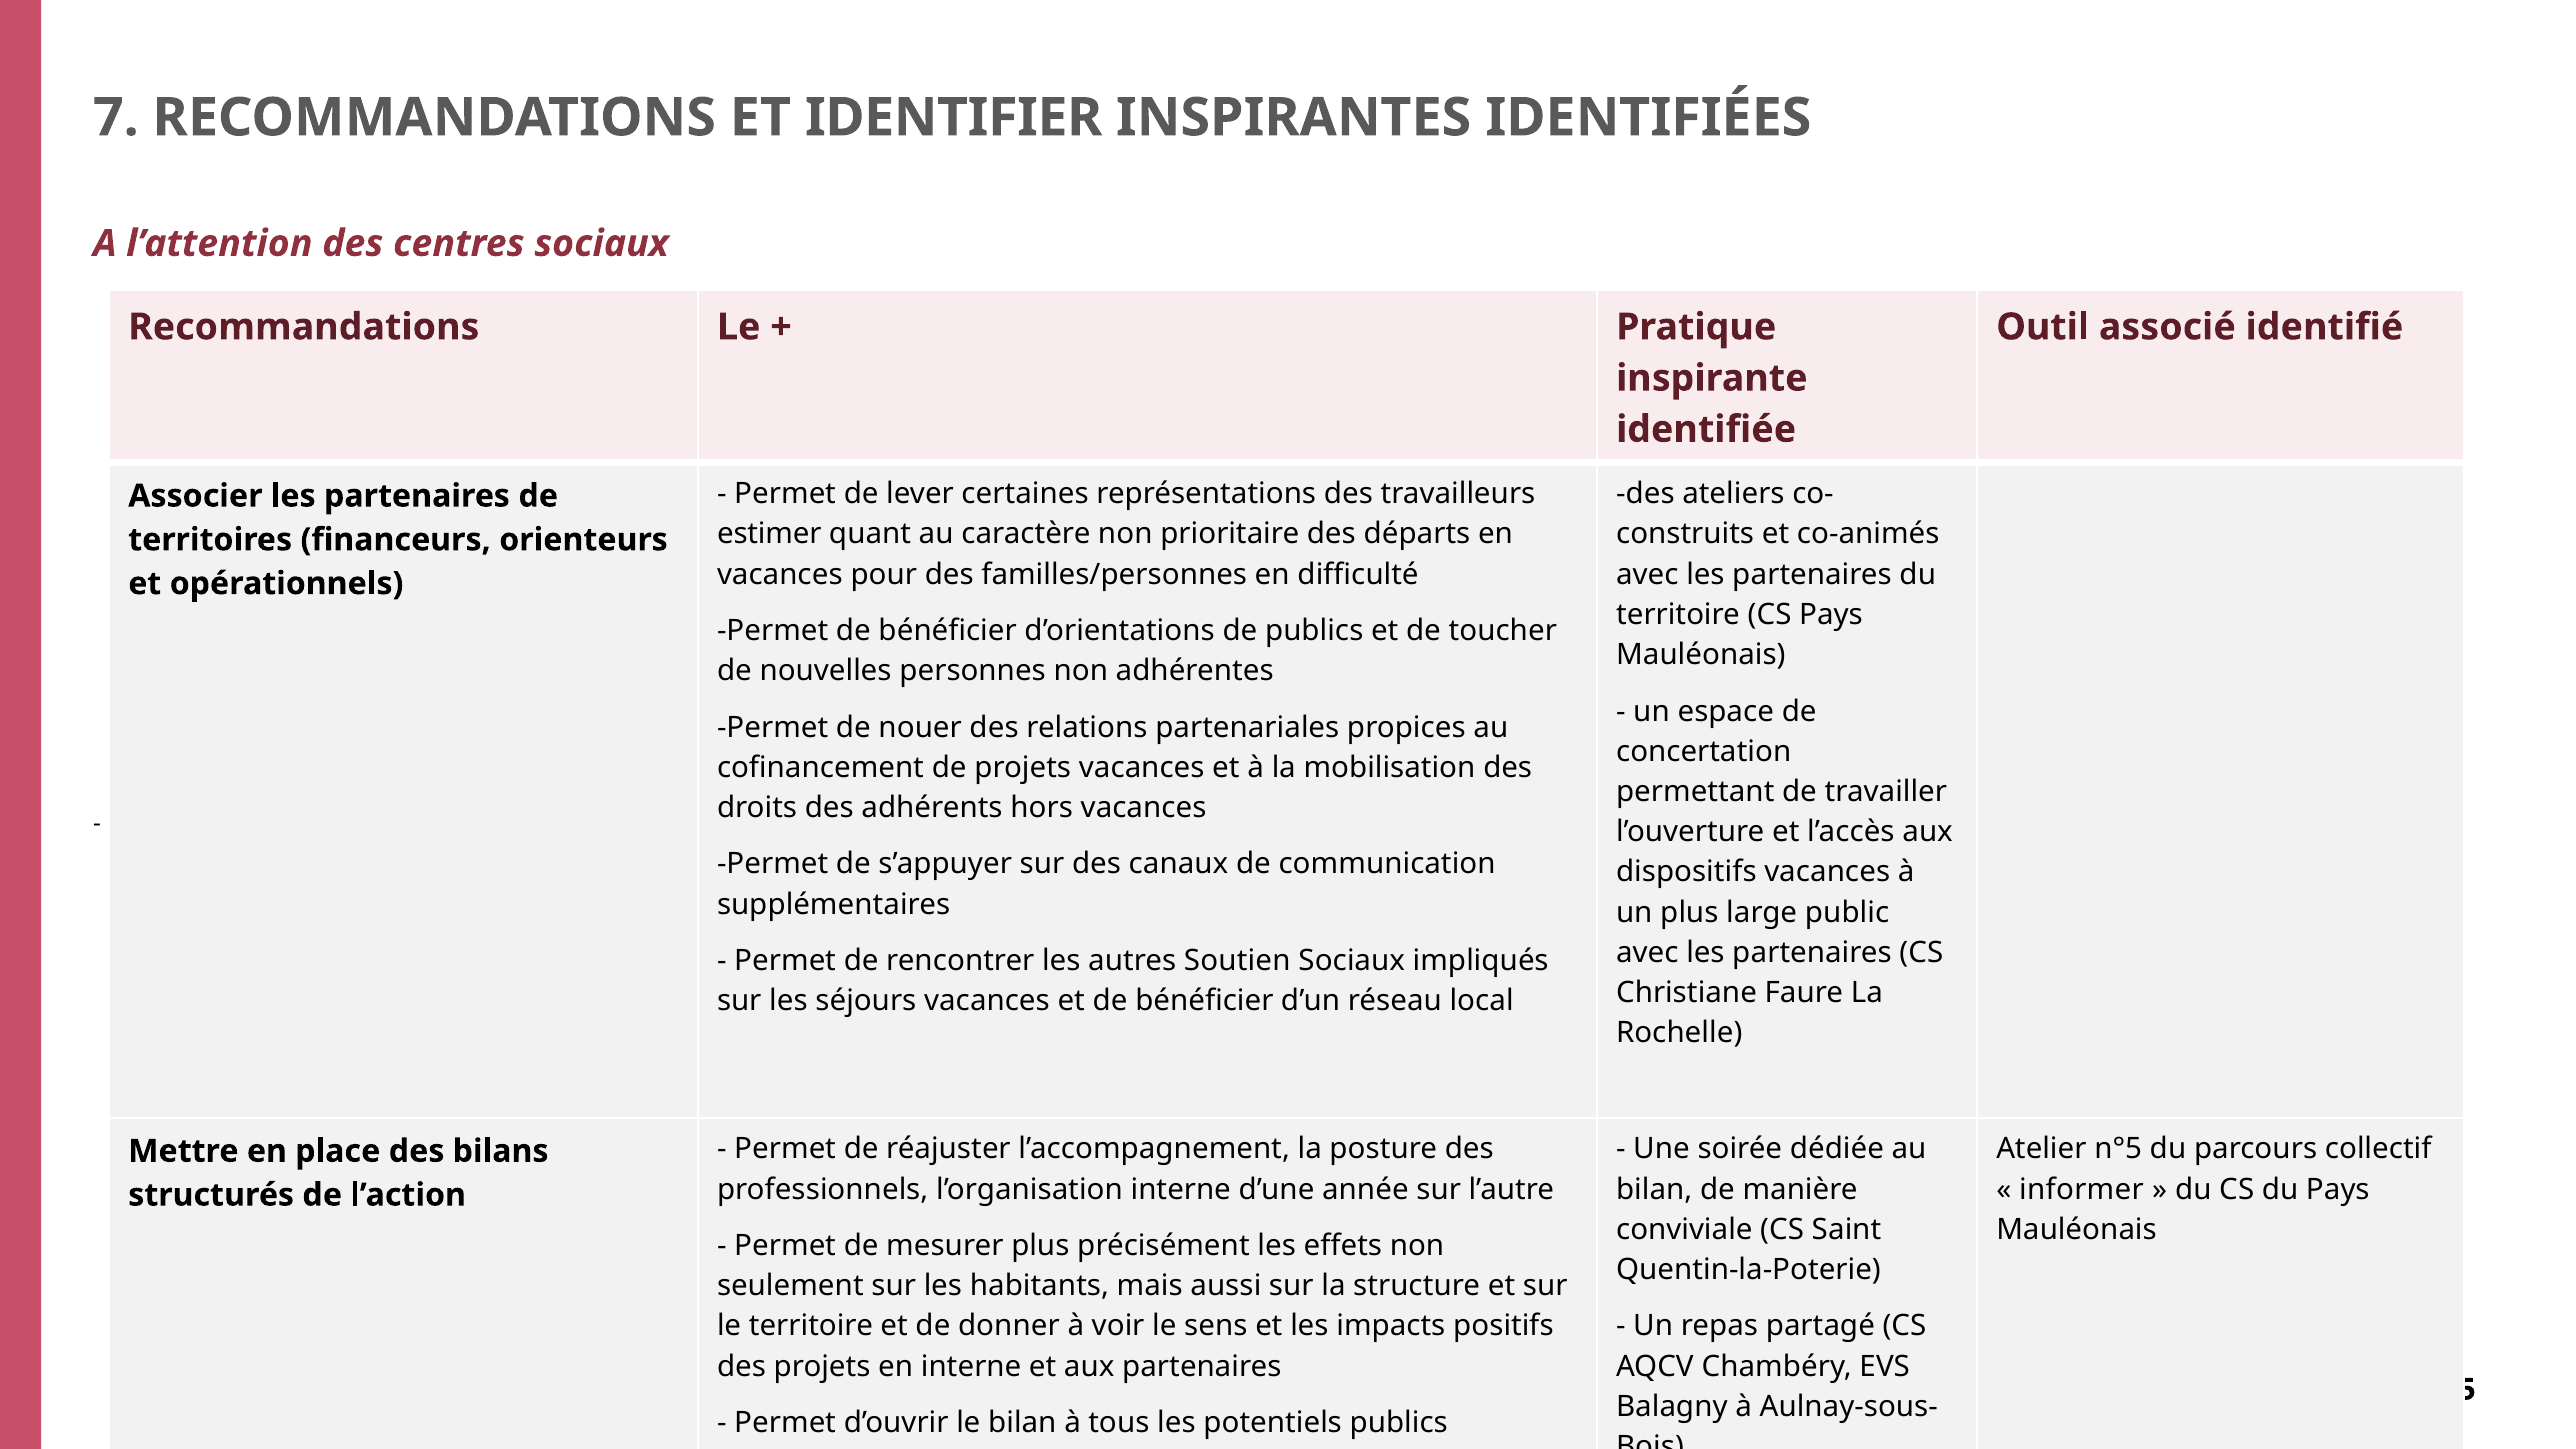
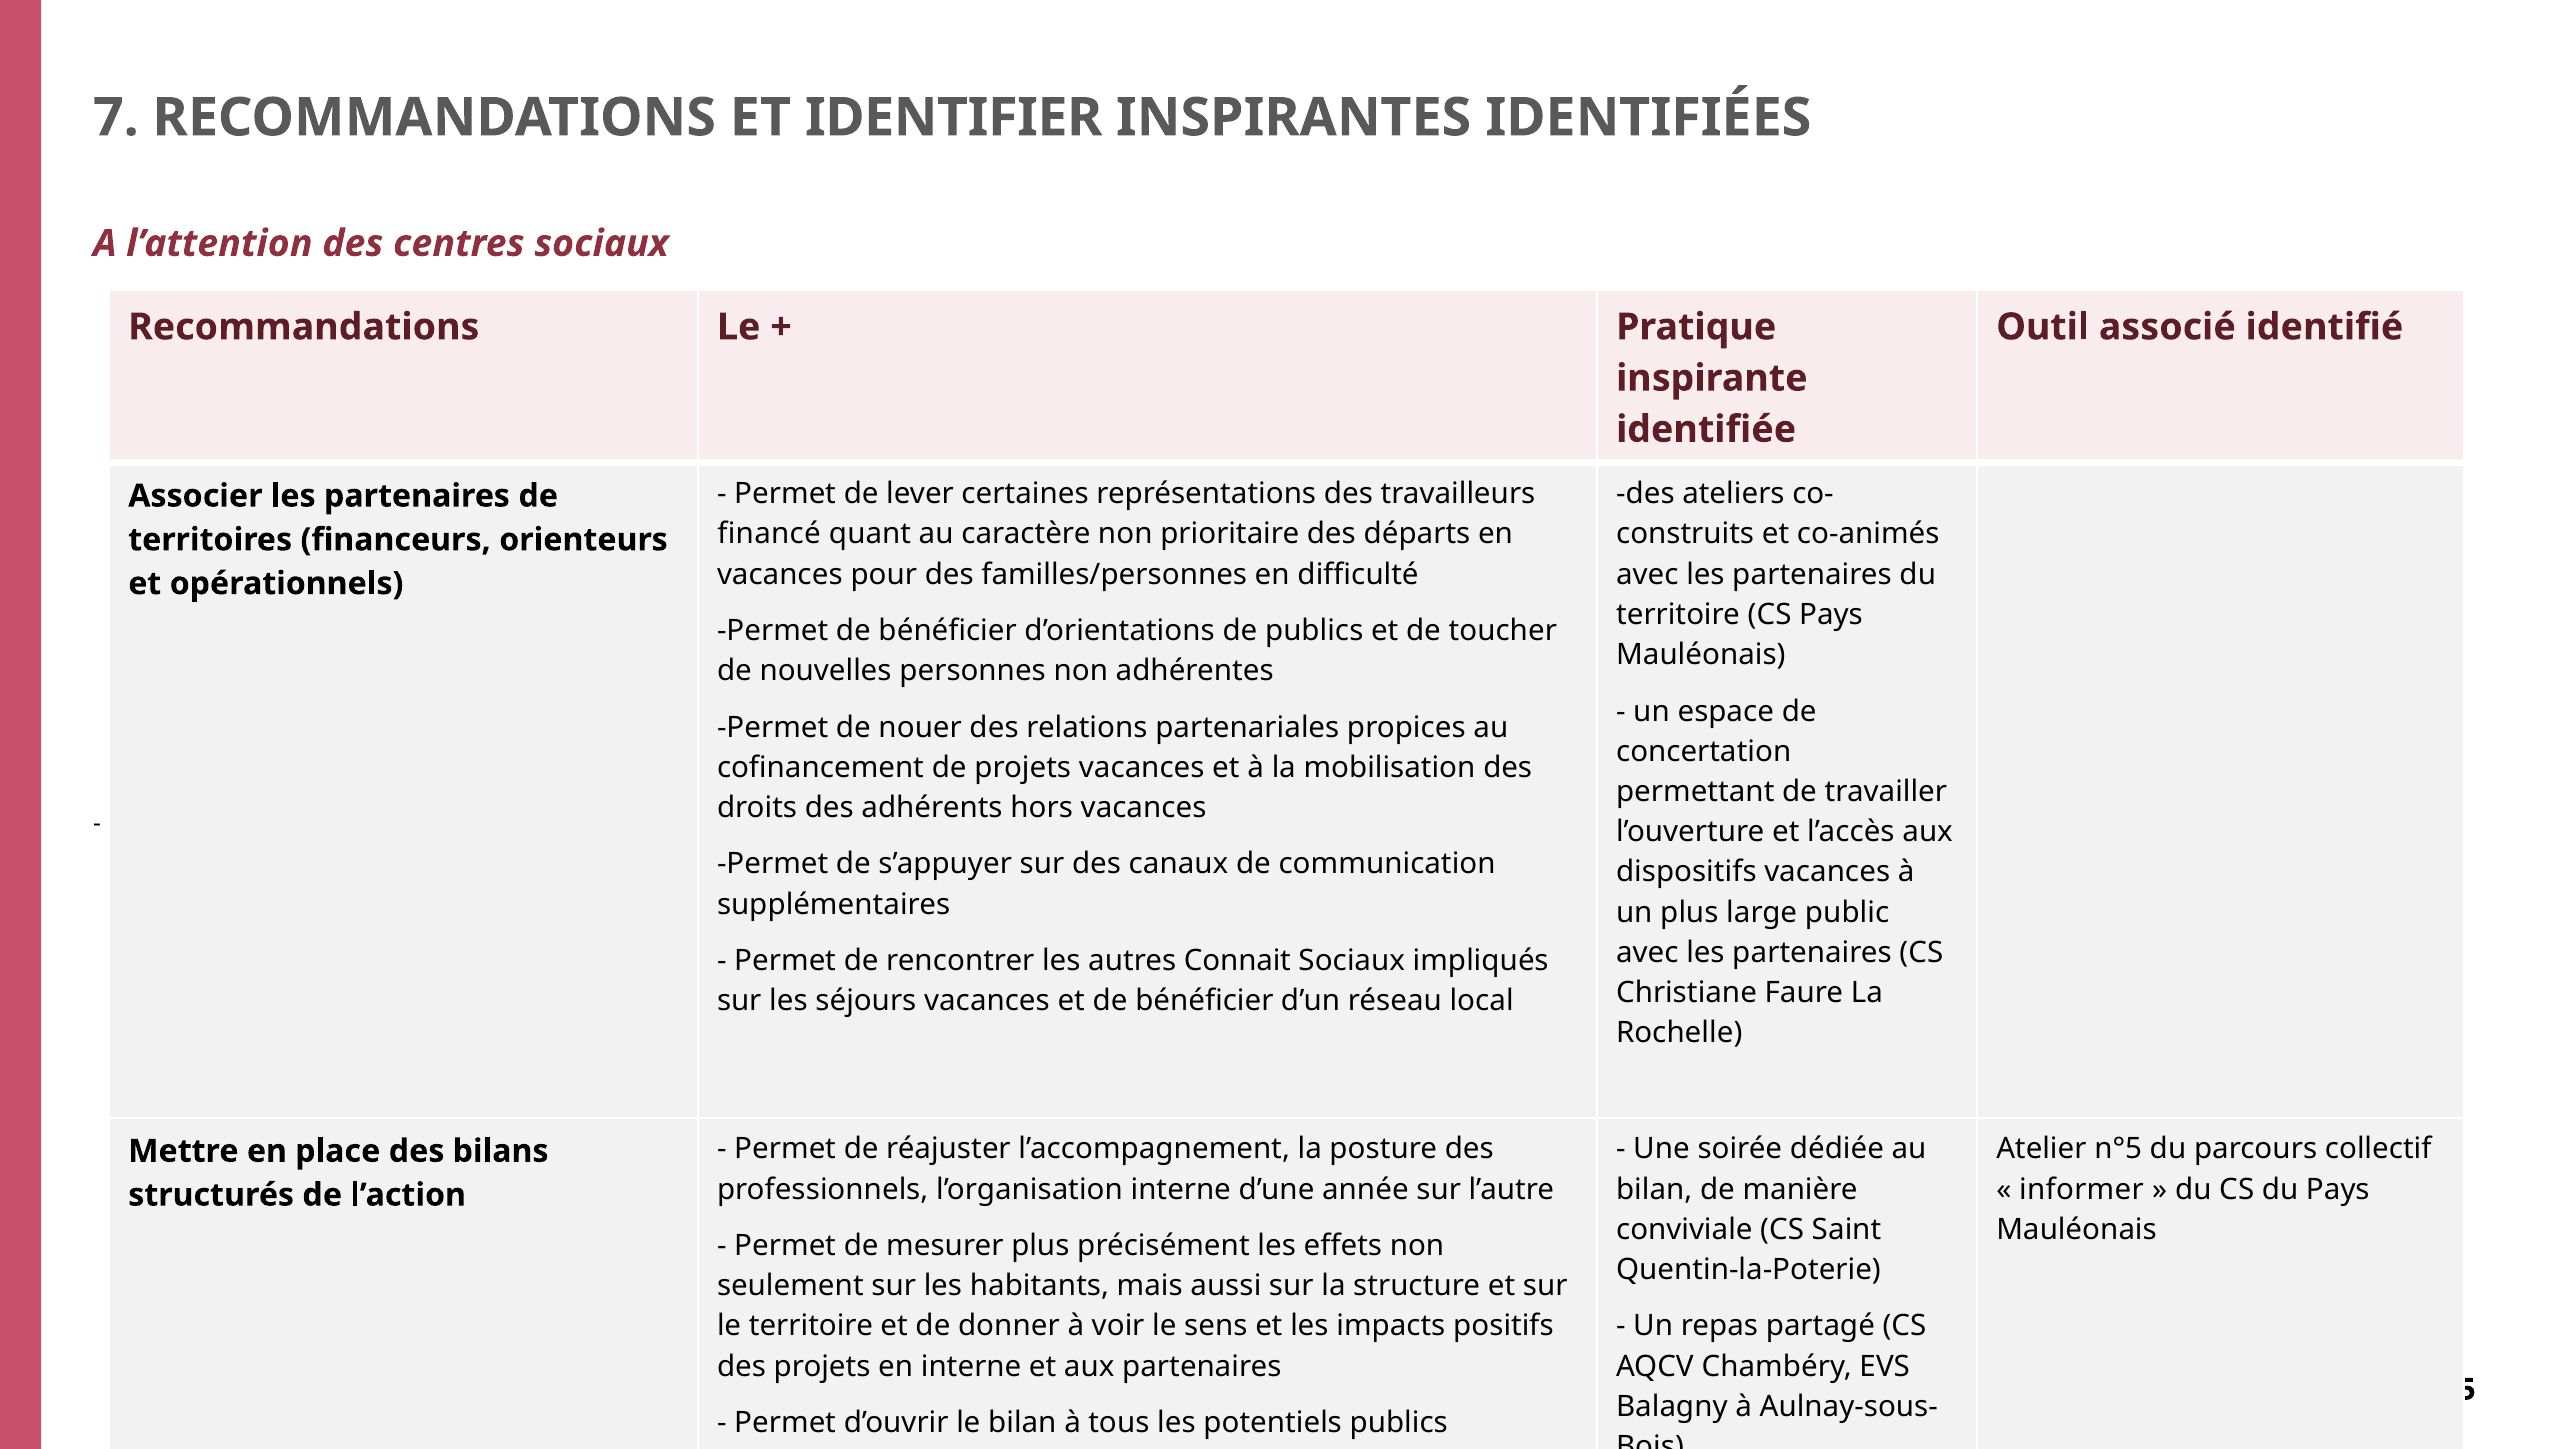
estimer: estimer -> financé (769, 534)
Soutien: Soutien -> Connait (1237, 961)
